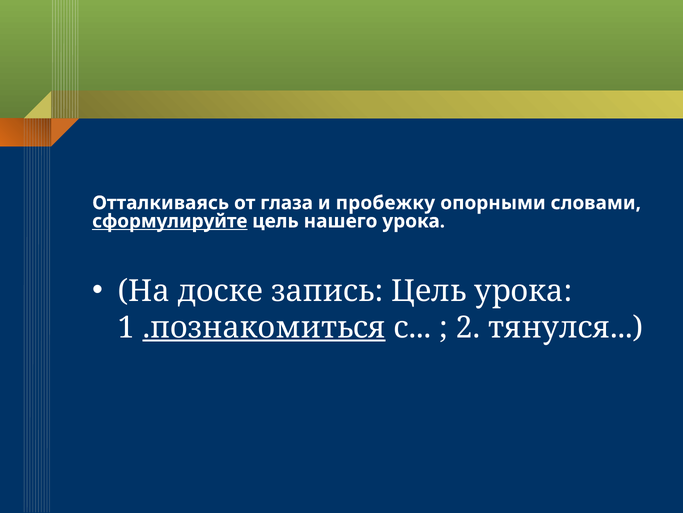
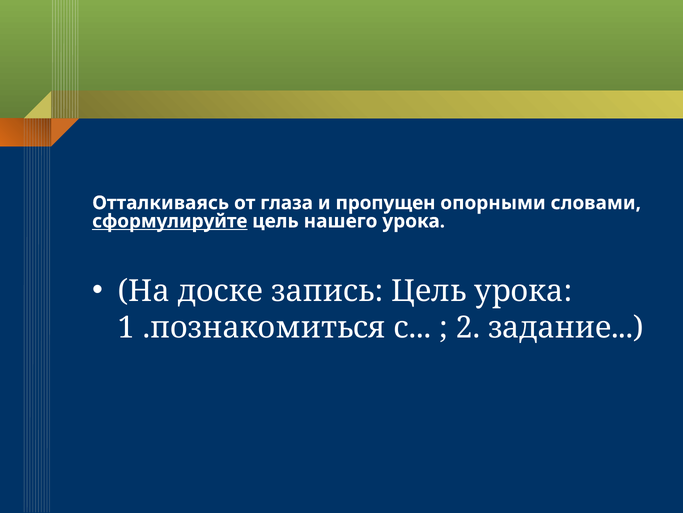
пробежку: пробежку -> пропущен (386, 203)
.познакомиться underline: present -> none (264, 327)
тянулся: тянулся -> задание (566, 327)
